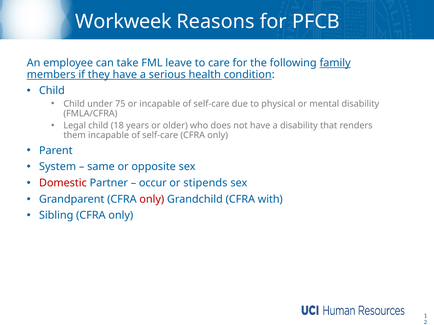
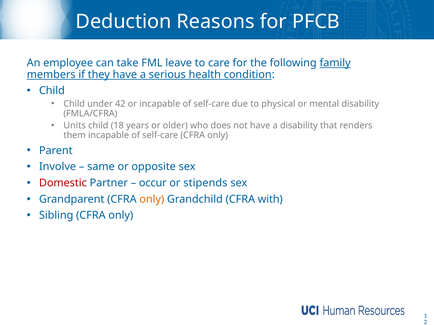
Workweek: Workweek -> Deduction (124, 22)
75: 75 -> 42 (120, 104)
Legal: Legal -> Units (75, 126)
System: System -> Involve (58, 167)
only colour: red -> orange (152, 199)
